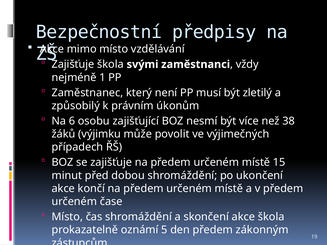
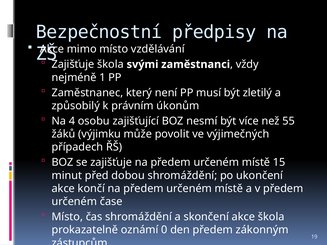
6: 6 -> 4 (72, 121)
38: 38 -> 55 (289, 121)
5: 5 -> 0 (164, 230)
